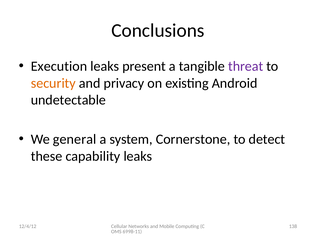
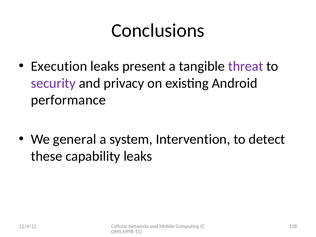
security colour: orange -> purple (53, 83)
undetectable: undetectable -> performance (68, 100)
Cornerstone: Cornerstone -> Intervention (193, 139)
